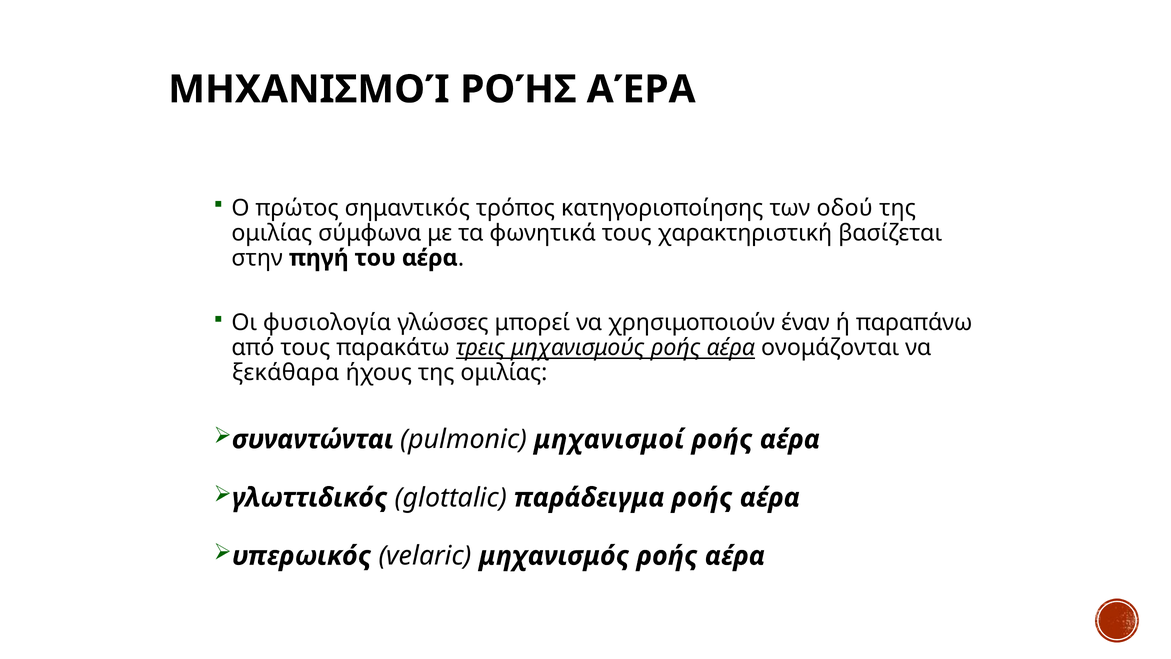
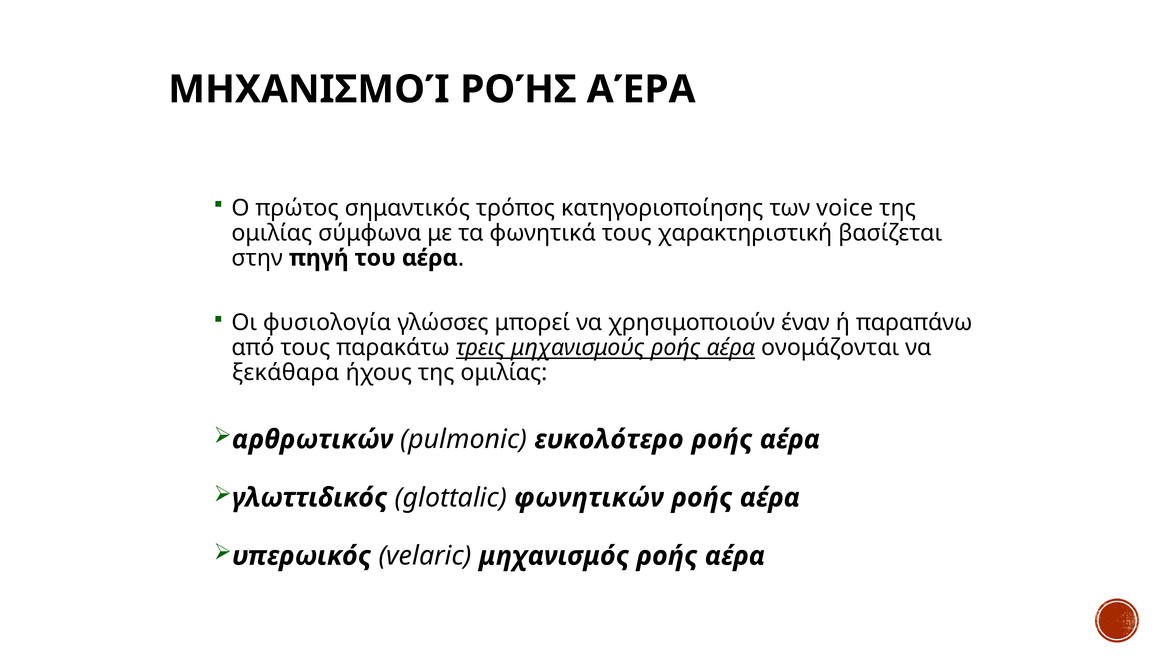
οδού: οδού -> voice (845, 208)
συναντώνται: συναντώνται -> αρθρωτικών (313, 439)
pulmonic μηχανισμοί: μηχανισμοί -> ευκολότερο (609, 439)
παράδειγμα: παράδειγμα -> φωνητικών (589, 497)
